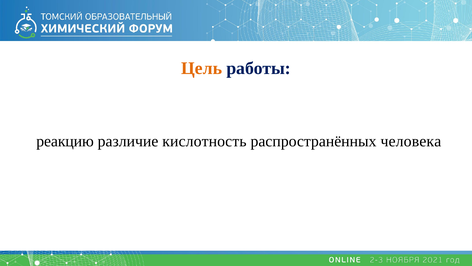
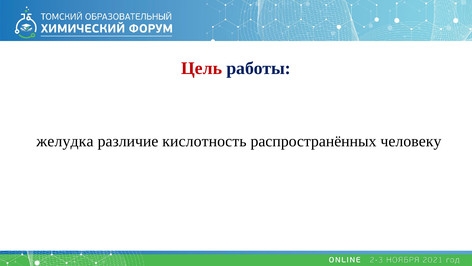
Цель colour: orange -> red (202, 68)
реакцию: реакцию -> желудка (65, 141)
человека: человека -> человеку (411, 141)
